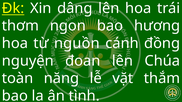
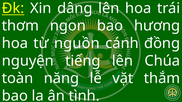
đoan: đoan -> tiếng (83, 61)
